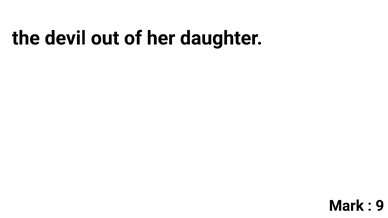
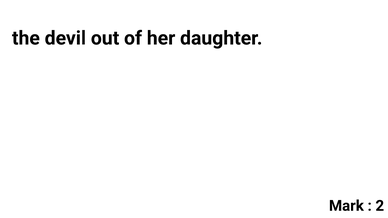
9: 9 -> 2 (380, 206)
